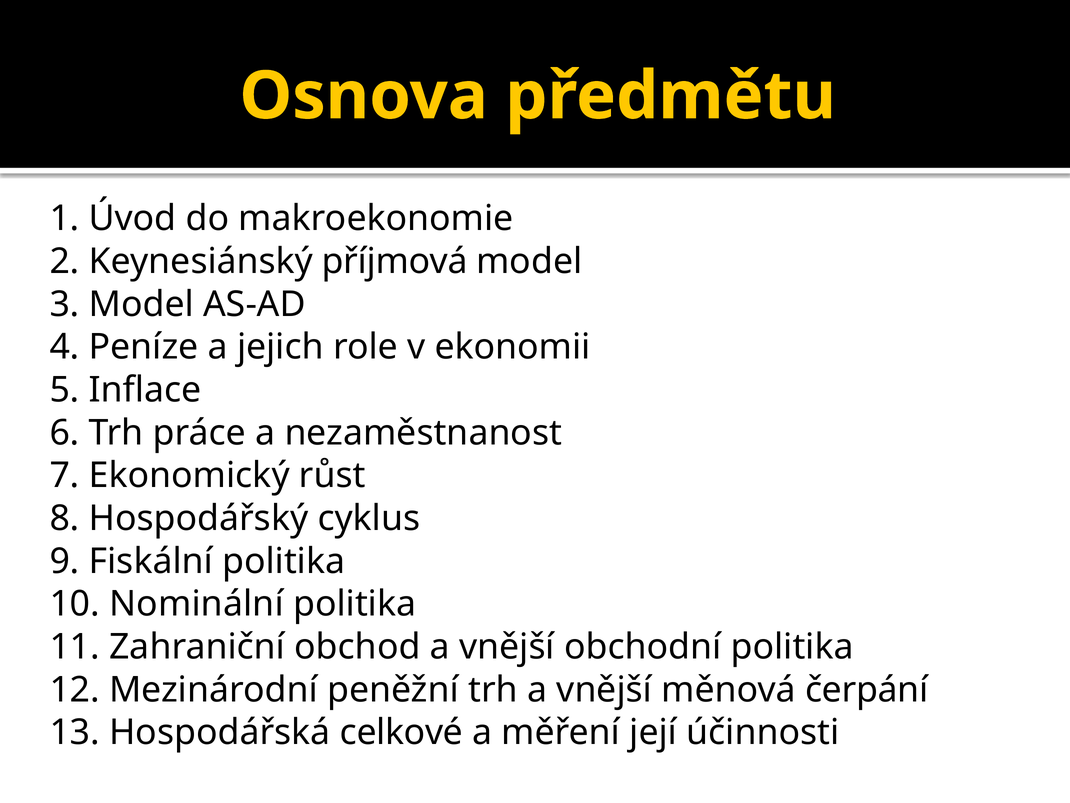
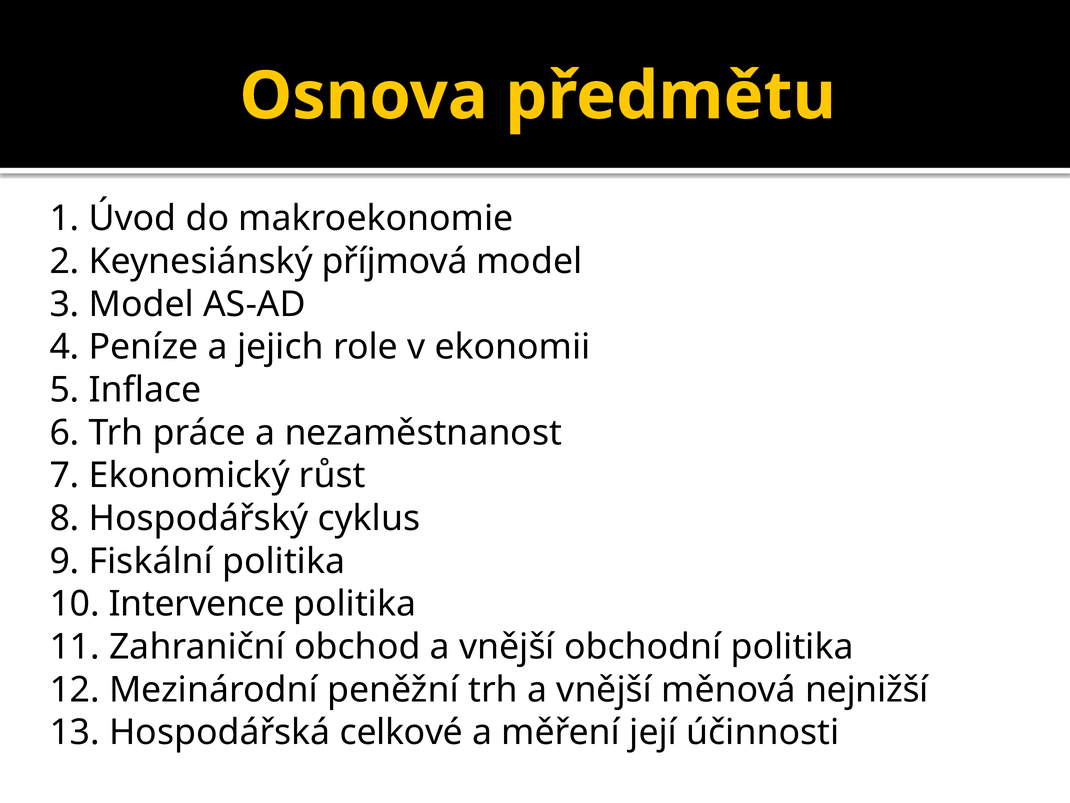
Nominální: Nominální -> Intervence (197, 604)
čerpání: čerpání -> nejnižší (867, 689)
